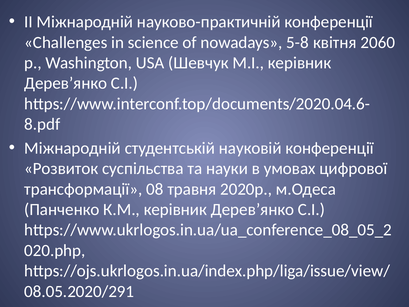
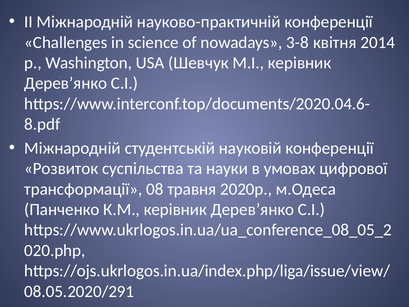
5-8: 5-8 -> 3-8 (298, 42)
2060: 2060 -> 2014 (378, 42)
